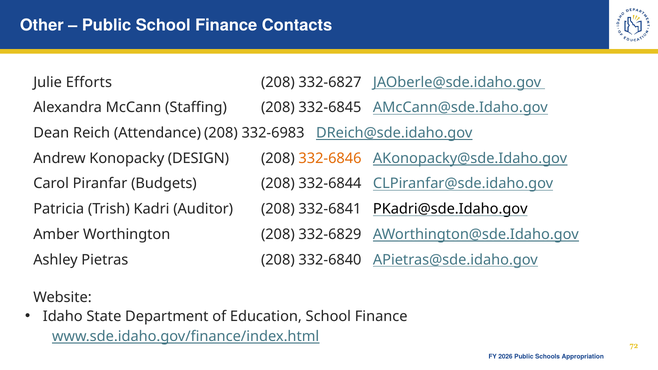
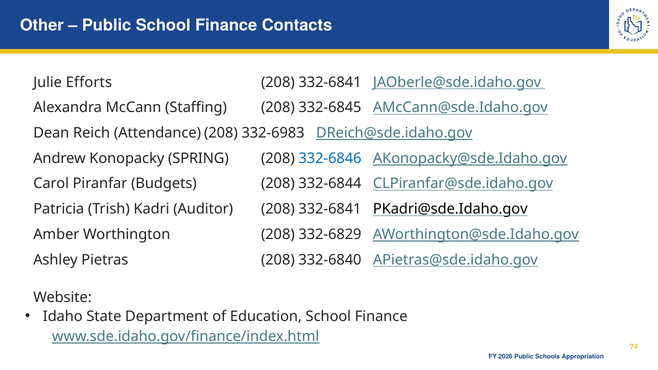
332-6827: 332-6827 -> 332-6841 (330, 82)
DESIGN: DESIGN -> SPRING (198, 158)
332-6846 colour: orange -> blue (330, 158)
